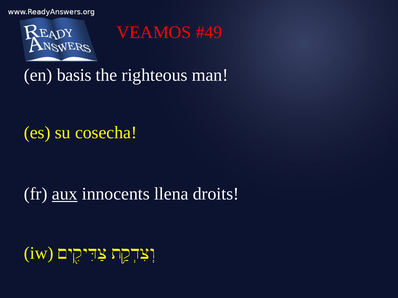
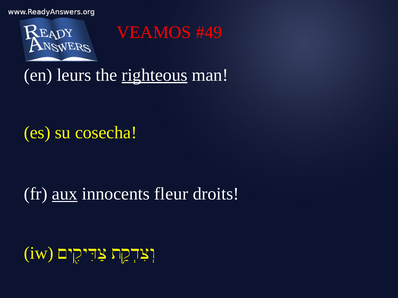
basis: basis -> leurs (74, 75)
righteous underline: none -> present (155, 75)
llena: llena -> fleur (171, 194)
